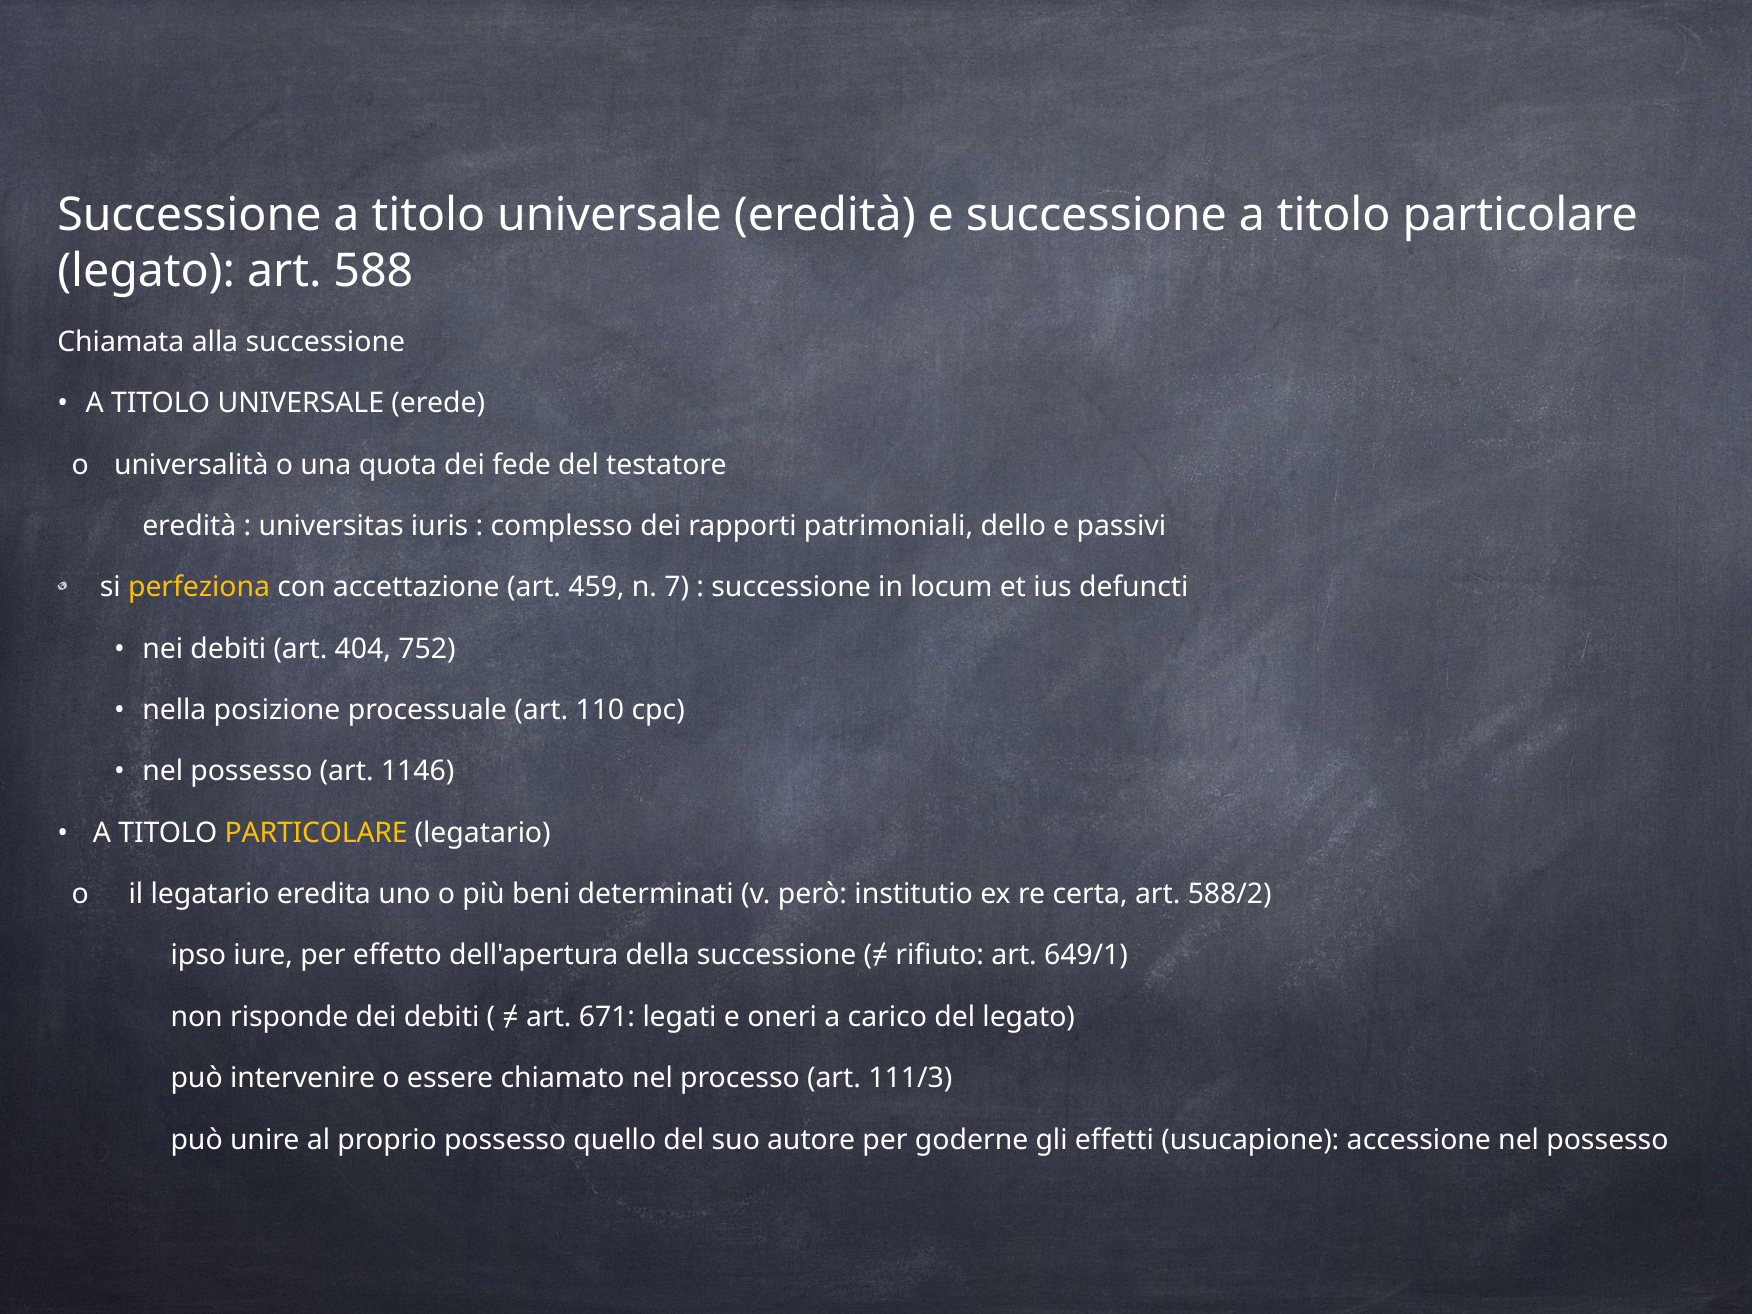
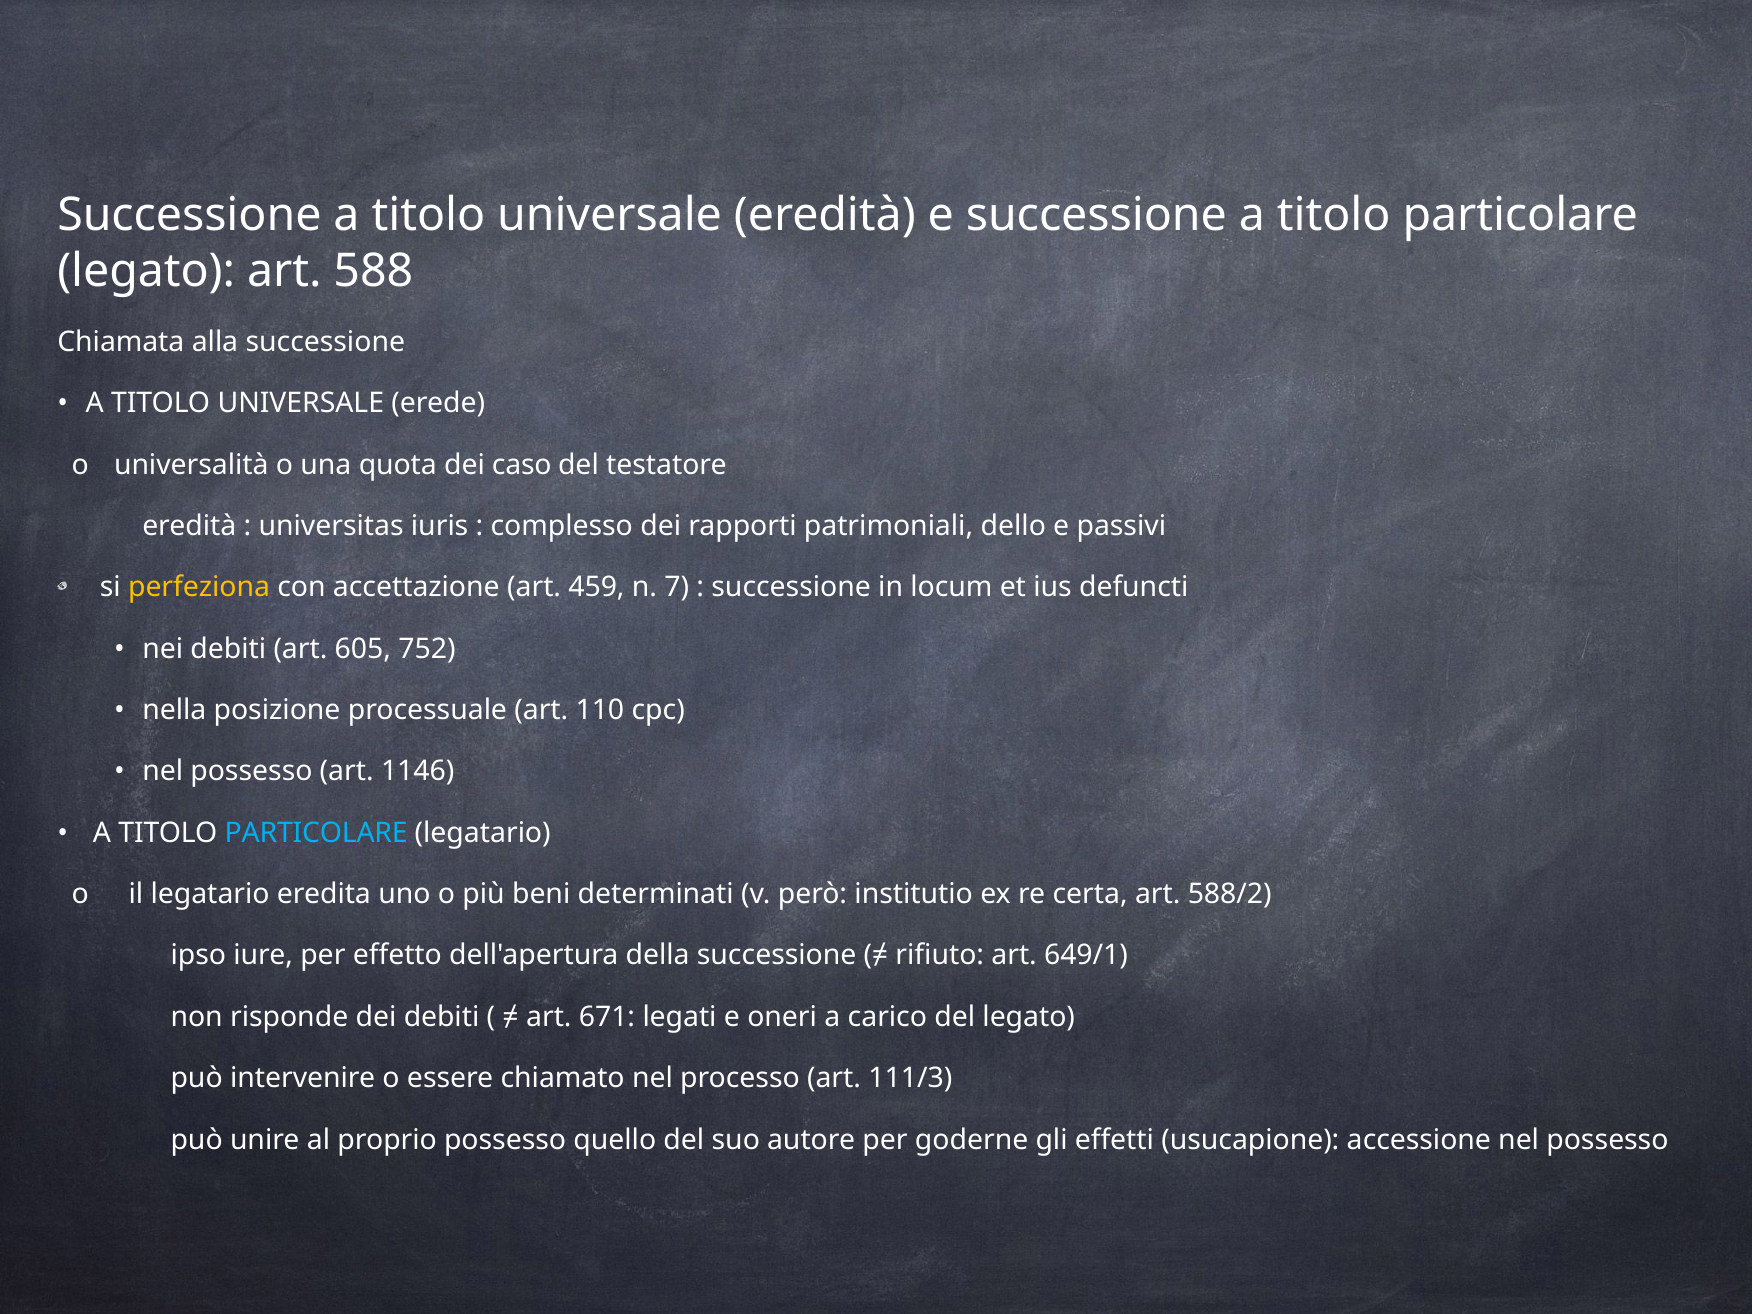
fede: fede -> caso (522, 465)
404: 404 -> 605 (363, 649)
PARTICOLARE colour: yellow -> light blue (316, 833)
